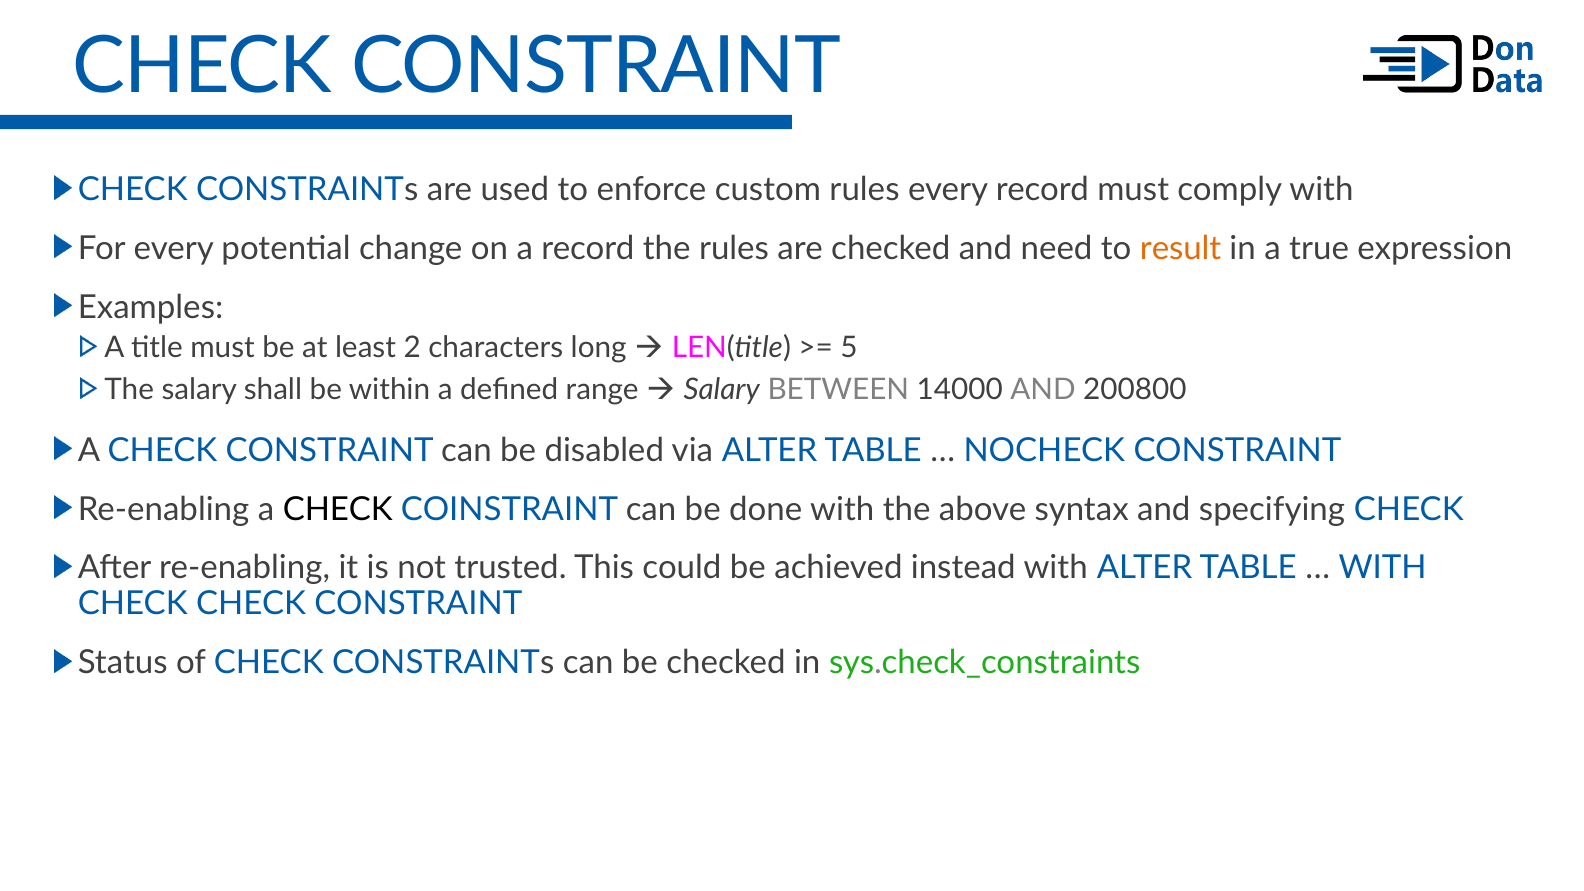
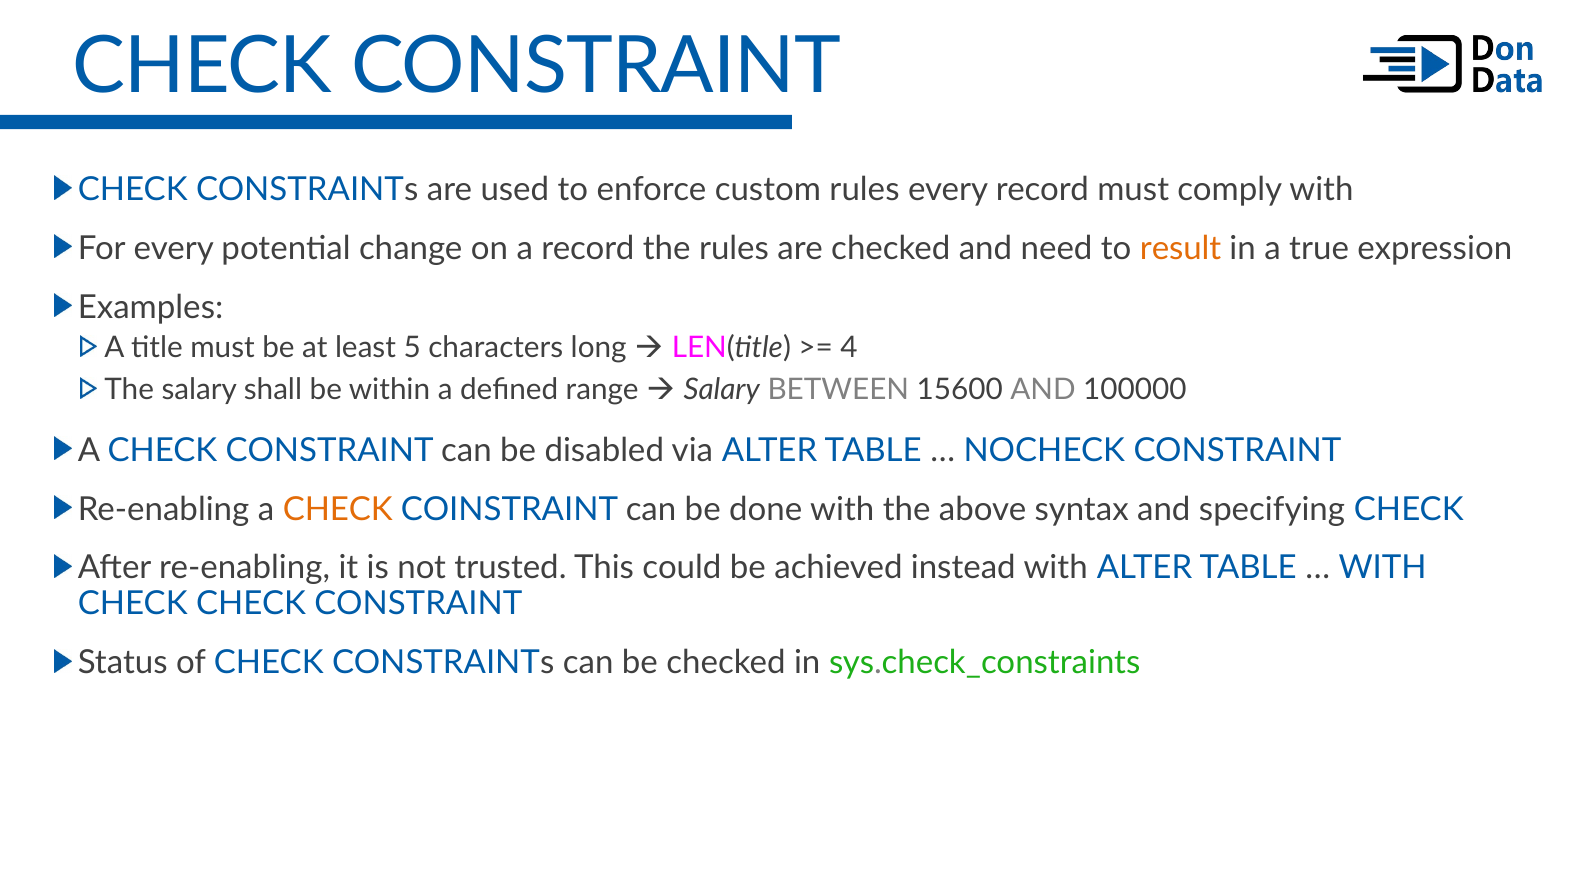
2: 2 -> 5 (412, 348)
5: 5 -> 4 (849, 348)
14000: 14000 -> 15600 (960, 390)
200800: 200800 -> 100000 (1135, 390)
CHECK colour: black -> orange (338, 509)
